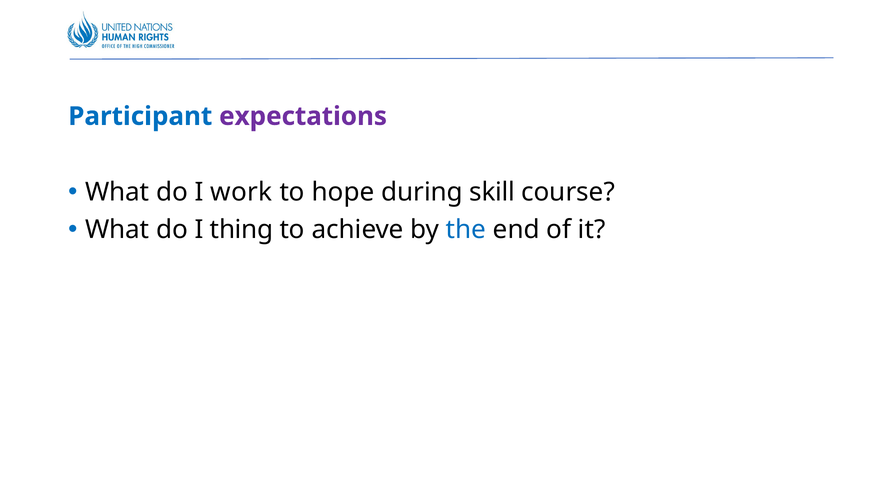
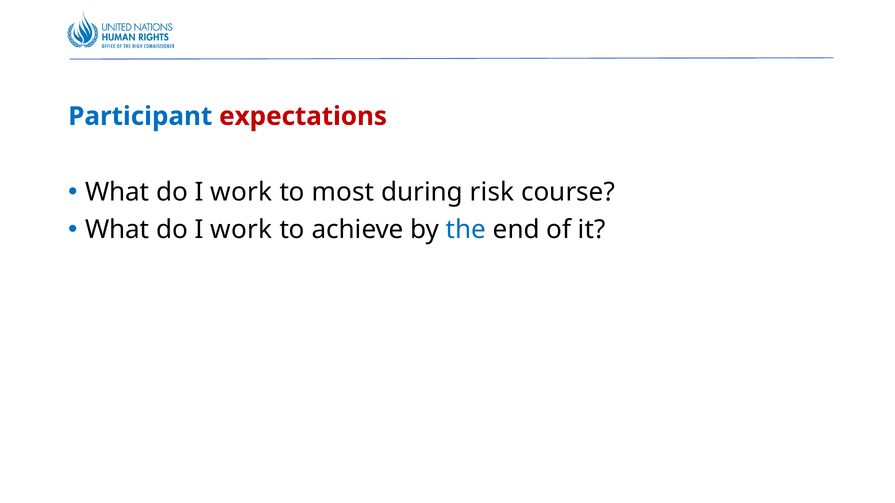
expectations colour: purple -> red (303, 116)
hope: hope -> most (343, 192)
skill: skill -> risk (492, 192)
thing: thing -> work (241, 230)
